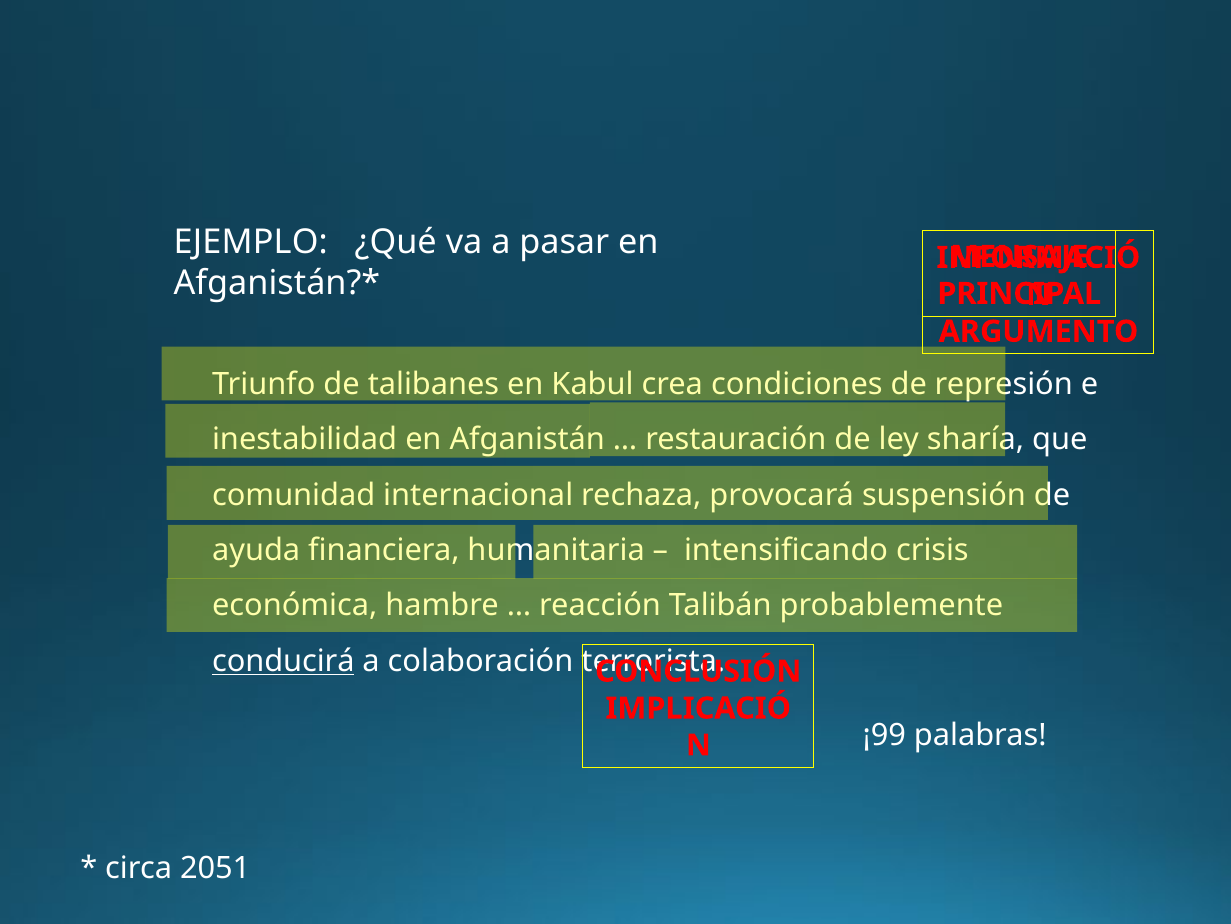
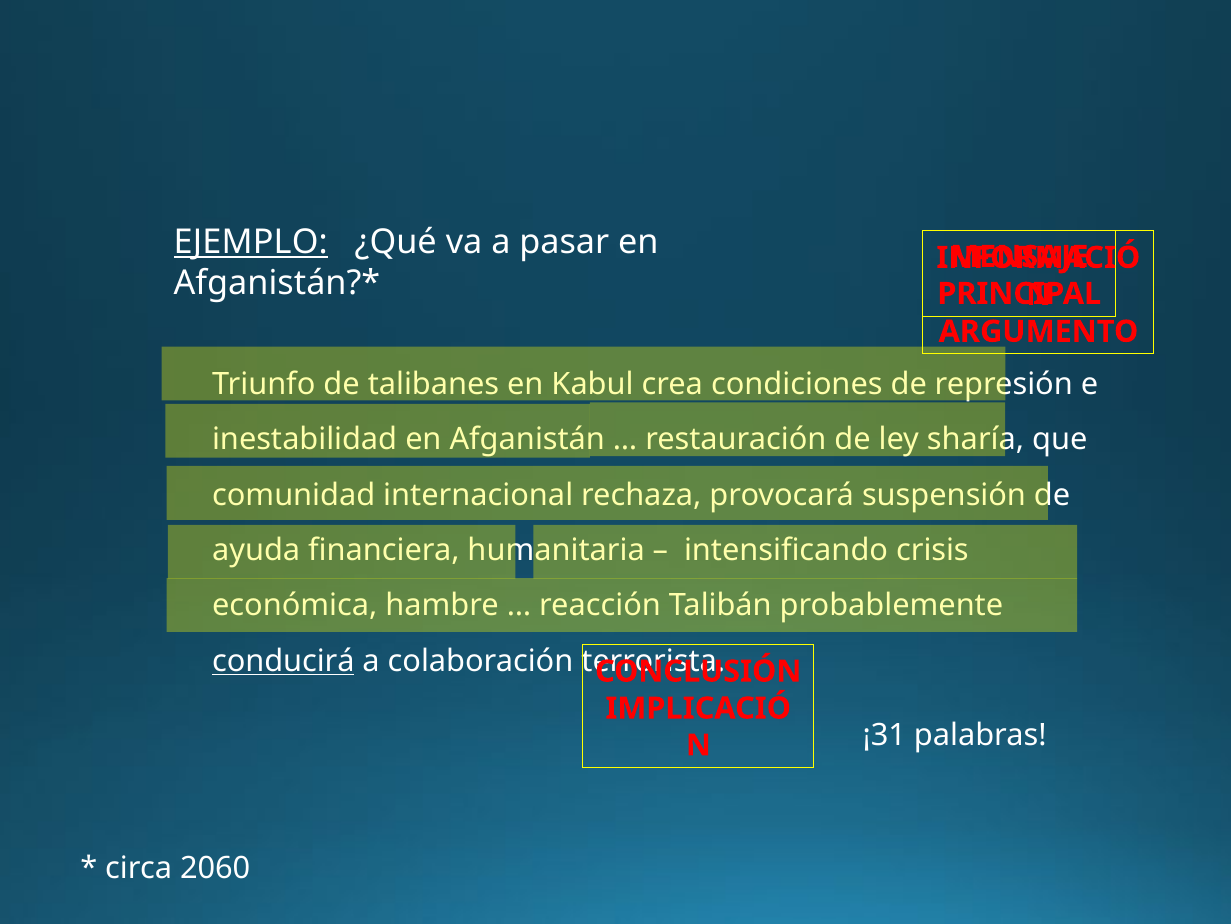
EJEMPLO underline: none -> present (251, 242)
¡99: ¡99 -> ¡31 (884, 735)
2051: 2051 -> 2060 (215, 868)
